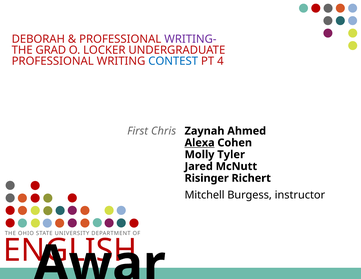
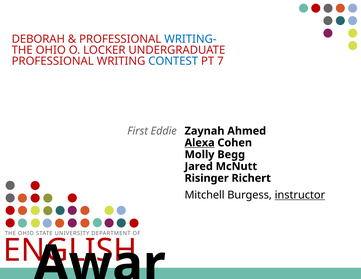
WRITING- colour: purple -> blue (190, 39)
GRAD: GRAD -> OHIO (51, 50)
4: 4 -> 7 (220, 61)
Chris: Chris -> Eddie (164, 131)
Tyler: Tyler -> Begg (231, 155)
instructor underline: none -> present (300, 195)
